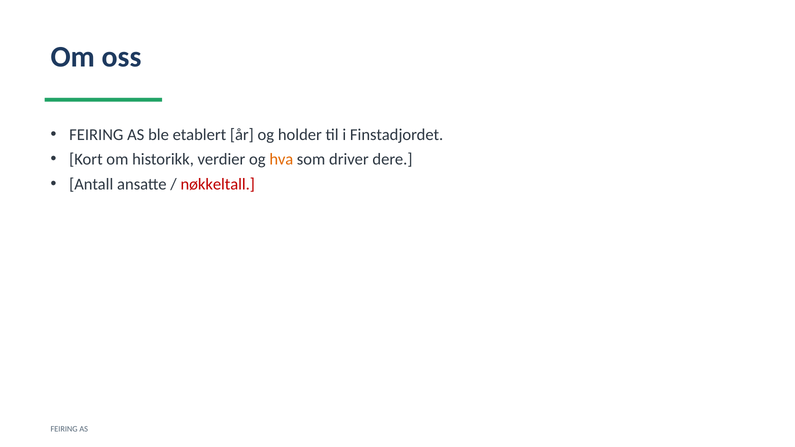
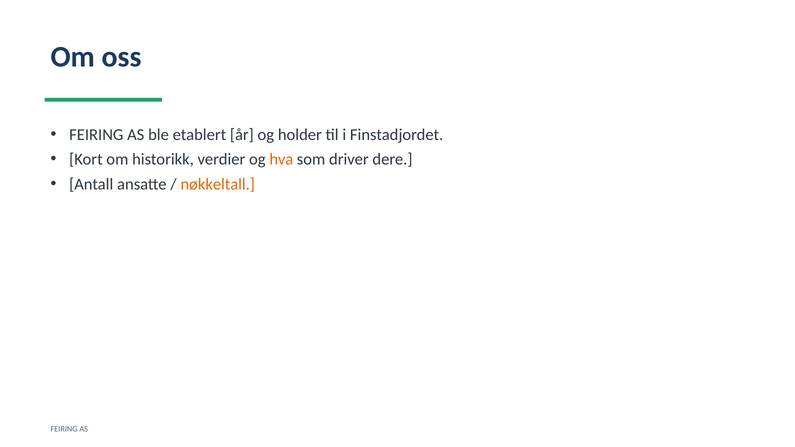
nøkkeltall colour: red -> orange (218, 184)
